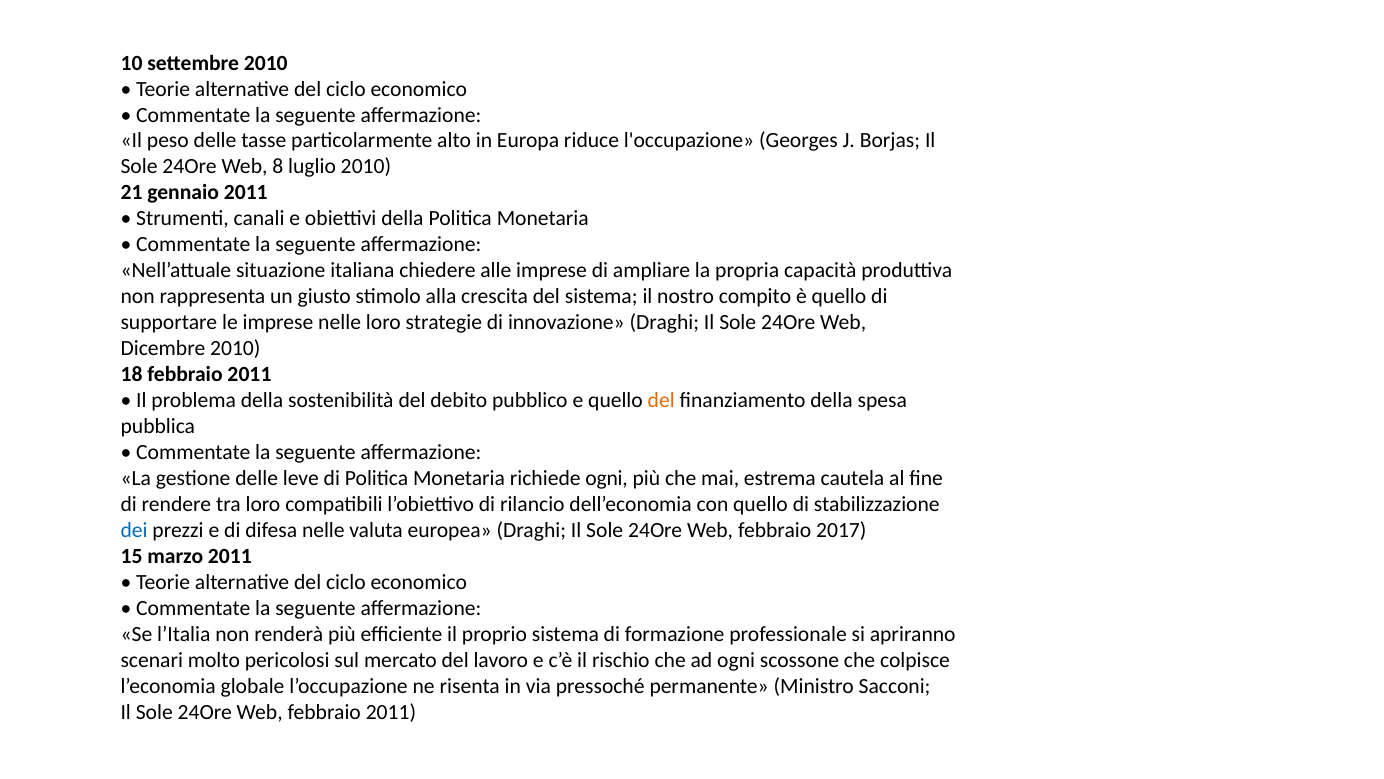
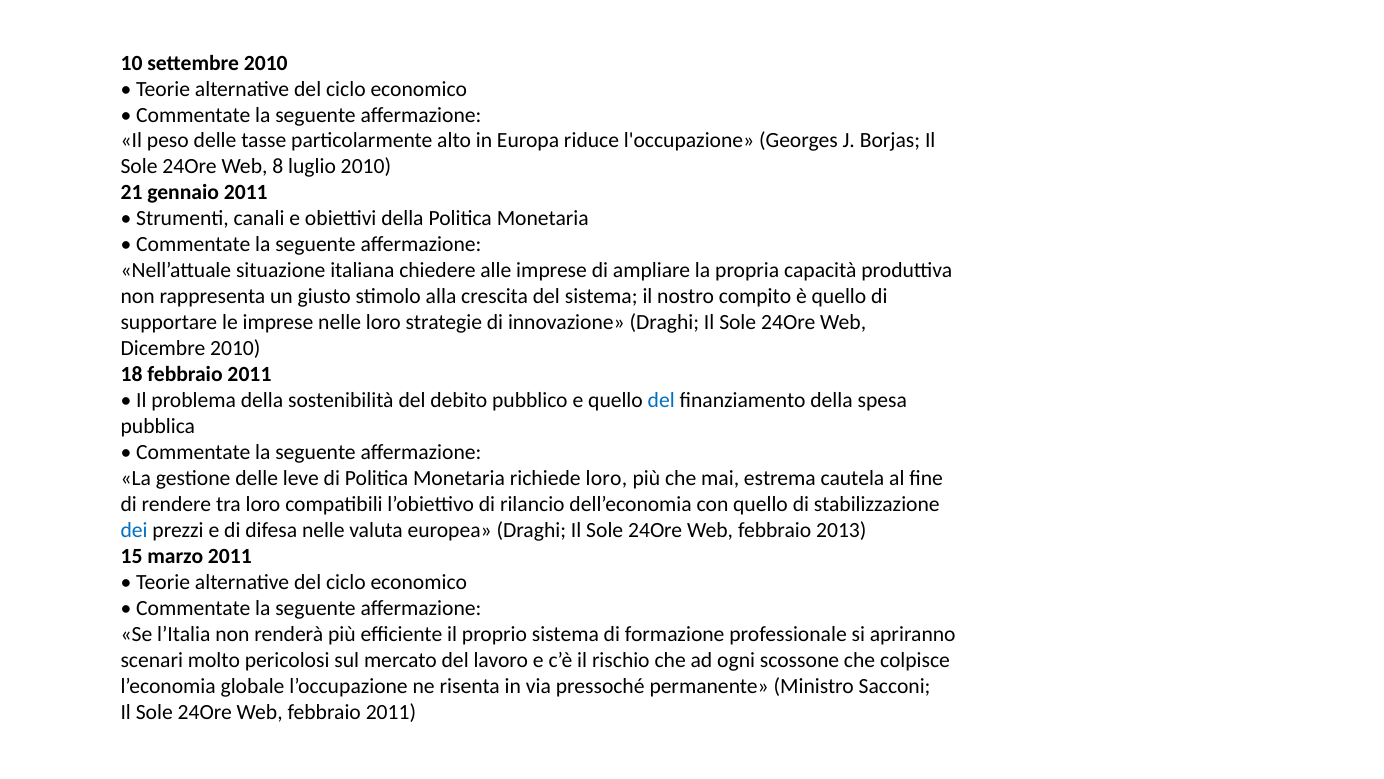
del colour: orange -> blue (661, 400)
richiede ogni: ogni -> loro (606, 478)
2017: 2017 -> 2013 (841, 530)
